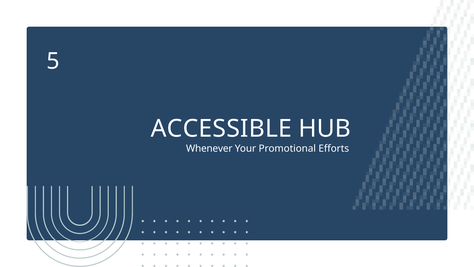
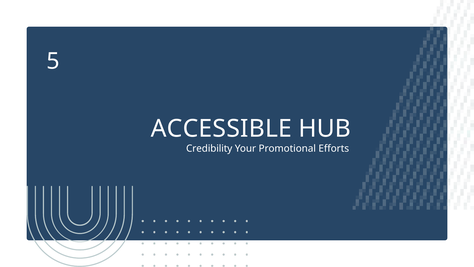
Whenever: Whenever -> Credibility (209, 148)
